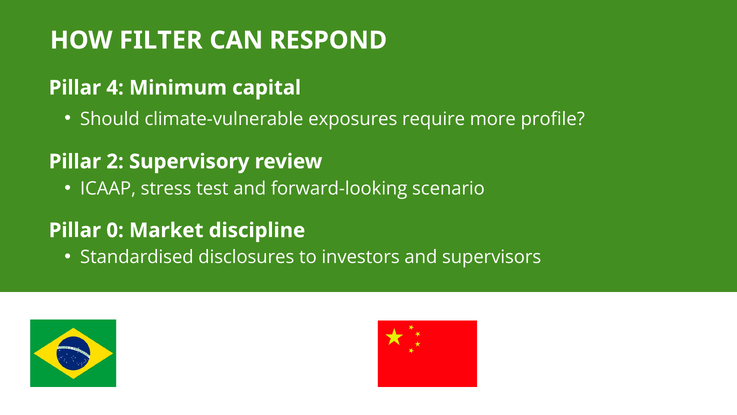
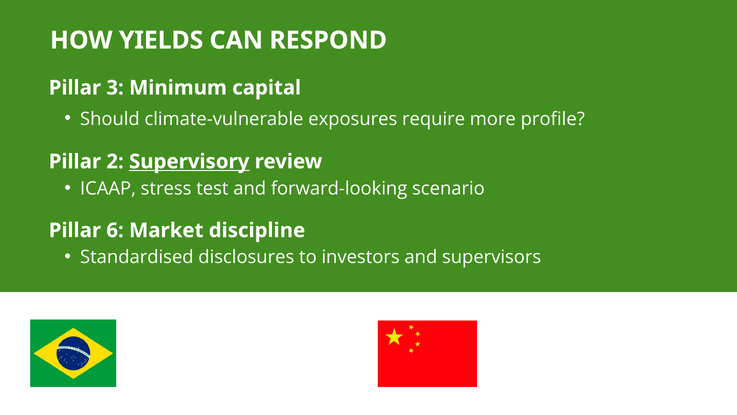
FILTER: FILTER -> YIELDS (161, 40)
4: 4 -> 3 (115, 88)
Supervisory underline: none -> present (189, 161)
0: 0 -> 6 (115, 230)
